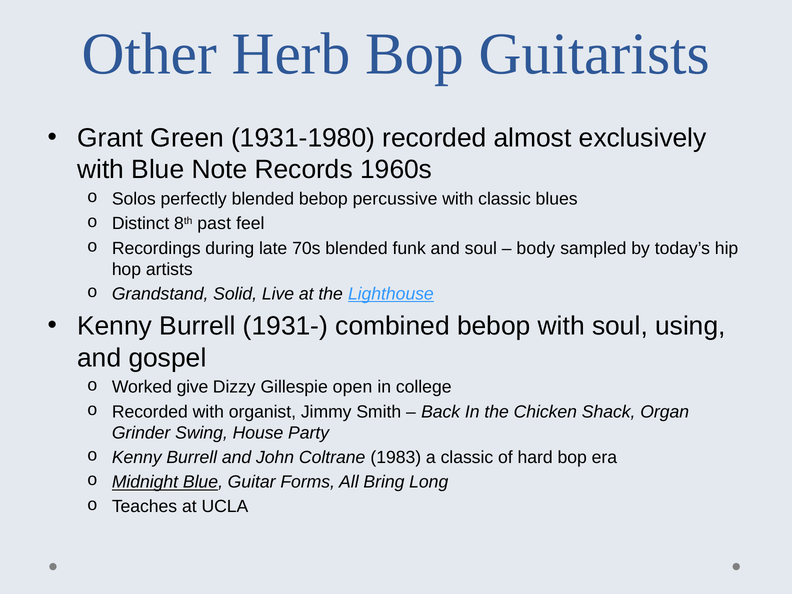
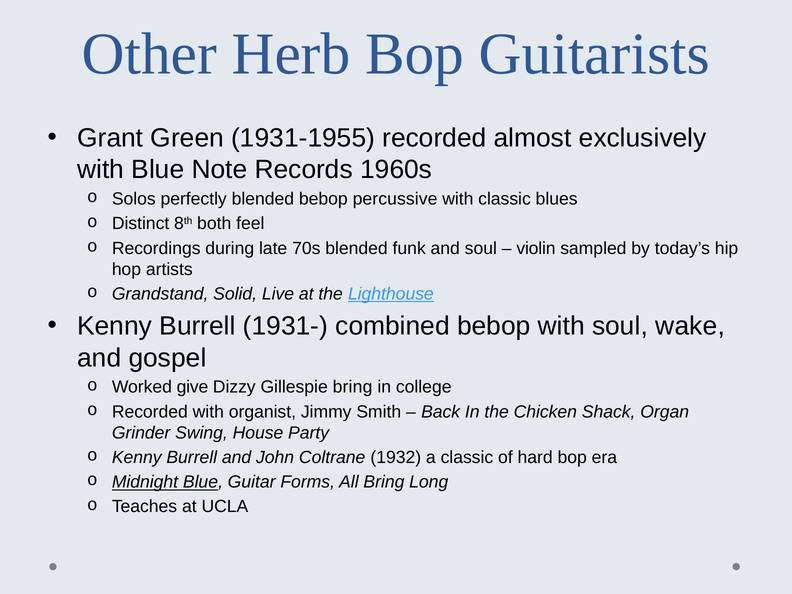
1931-1980: 1931-1980 -> 1931-1955 (303, 138)
past: past -> both (214, 224)
body: body -> violin (536, 248)
using: using -> wake (690, 326)
Gillespie open: open -> bring (353, 387)
1983: 1983 -> 1932 (396, 457)
